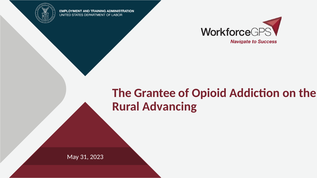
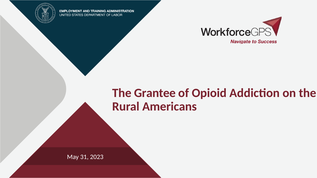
Advancing: Advancing -> Americans (170, 107)
